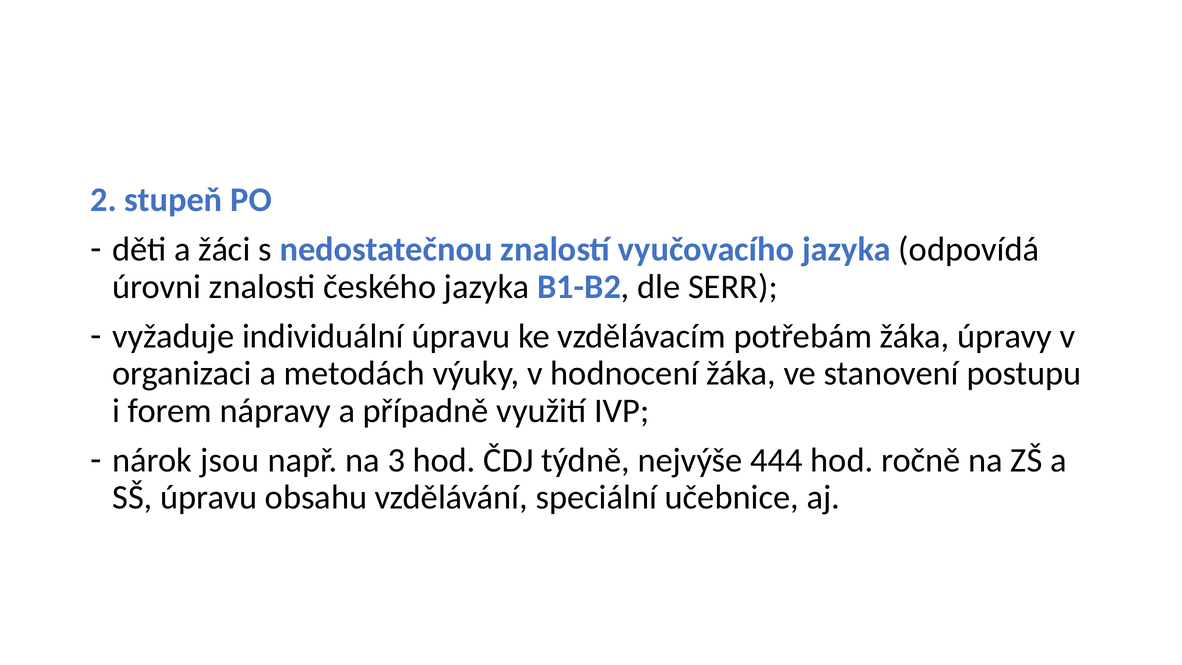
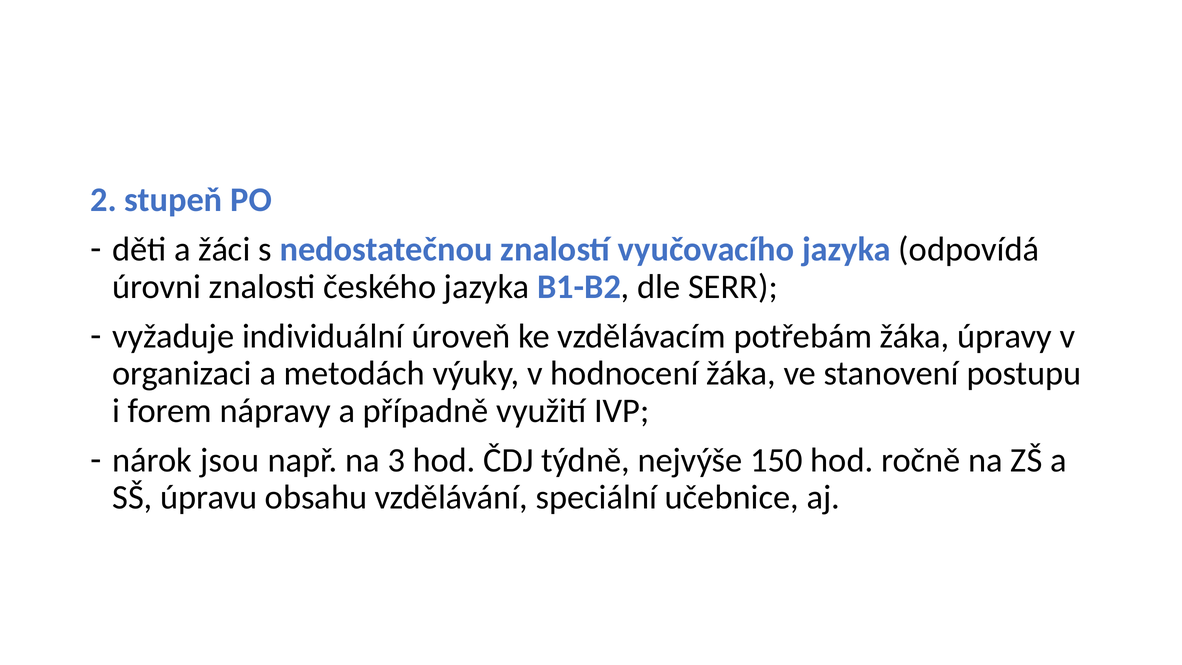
individuální úpravu: úpravu -> úroveň (461, 336)
444: 444 -> 150 (777, 460)
